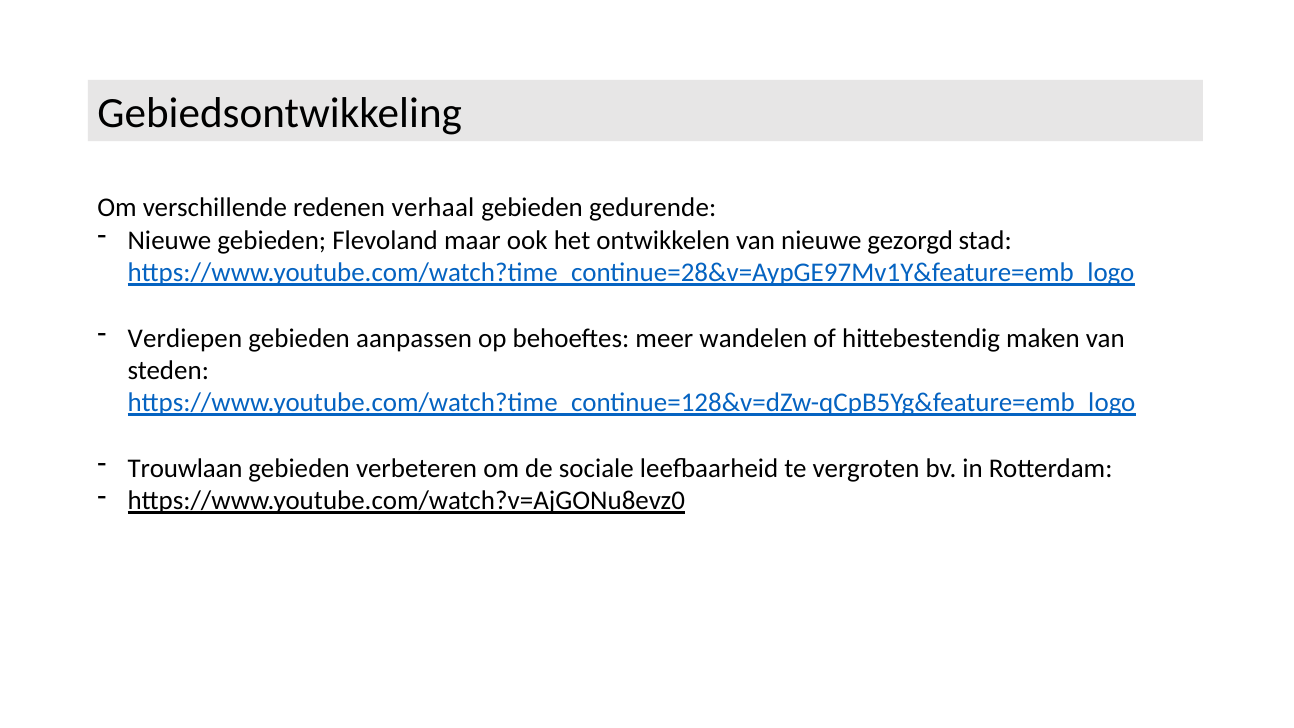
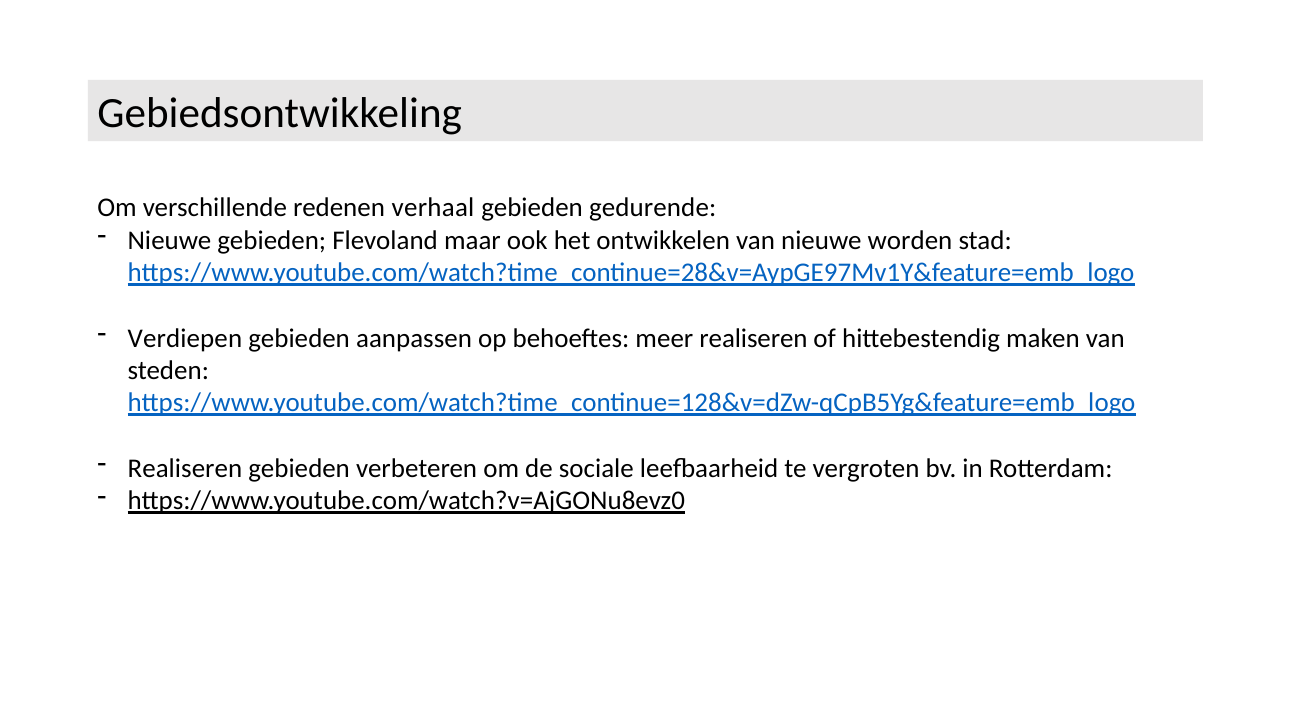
gezorgd: gezorgd -> worden (910, 240)
meer wandelen: wandelen -> realiseren (753, 338)
Trouwlaan: Trouwlaan -> Realiseren (185, 468)
